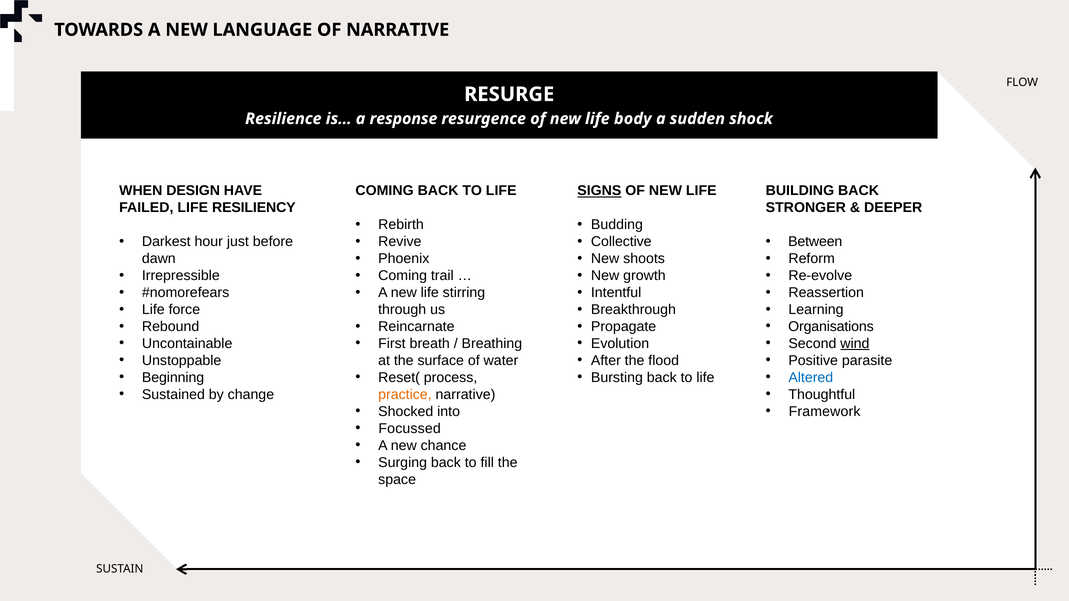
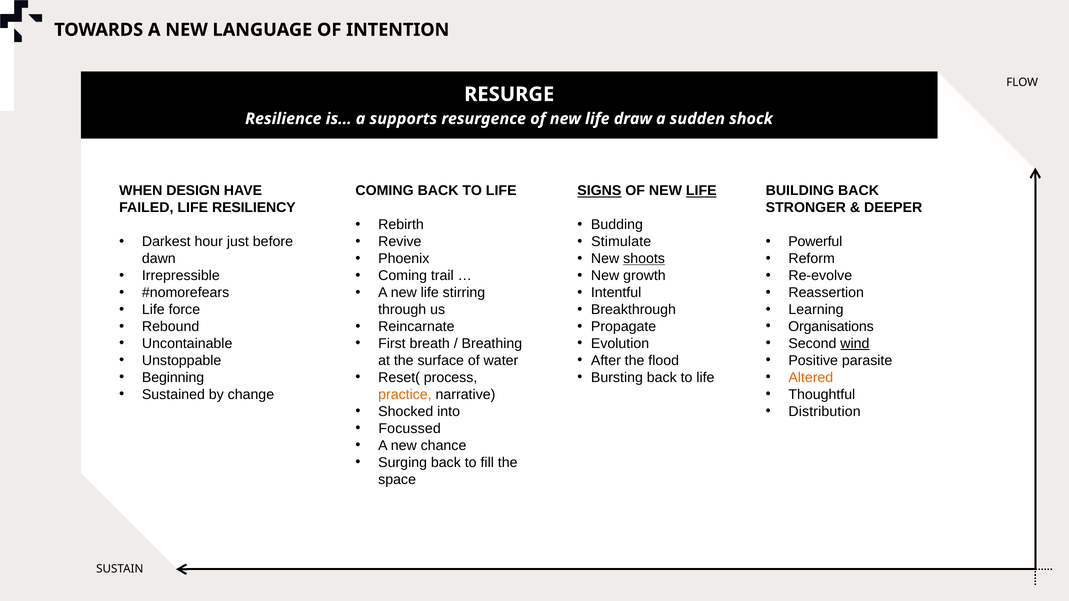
OF NARRATIVE: NARRATIVE -> INTENTION (398, 30)
response: response -> supports (403, 119)
body: body -> draw (633, 119)
LIFE underline: none -> present (701, 191)
Collective: Collective -> Stimulate (621, 242)
Between: Between -> Powerful (815, 242)
shoots underline: none -> present (644, 259)
Altered colour: blue -> orange (811, 378)
Framework: Framework -> Distribution (825, 412)
